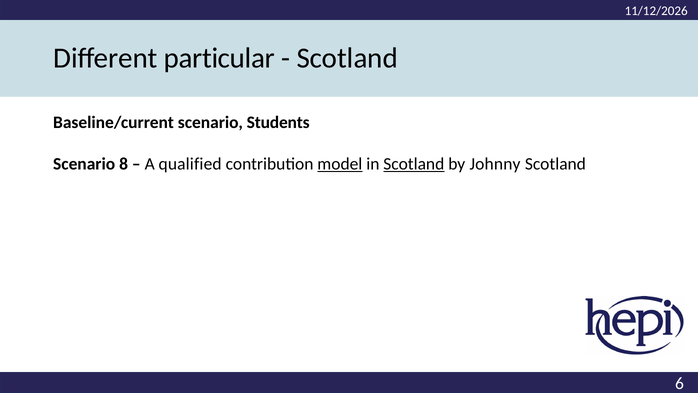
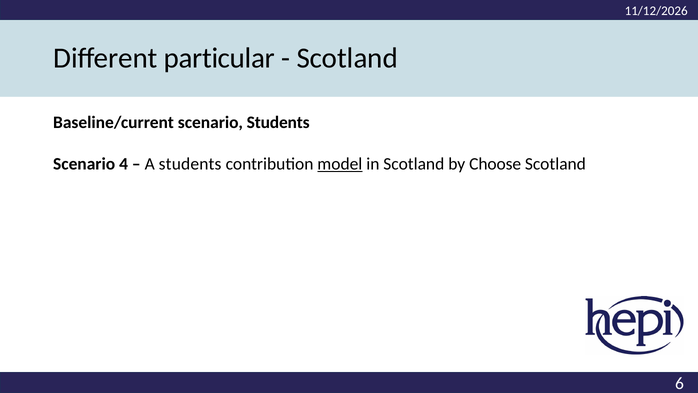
8: 8 -> 4 (124, 164)
A qualified: qualified -> students (190, 164)
Scotland underline: present -> none (414, 164)
Johnny: Johnny -> Choose (495, 164)
